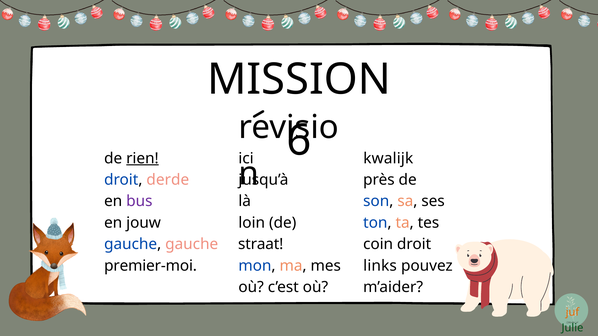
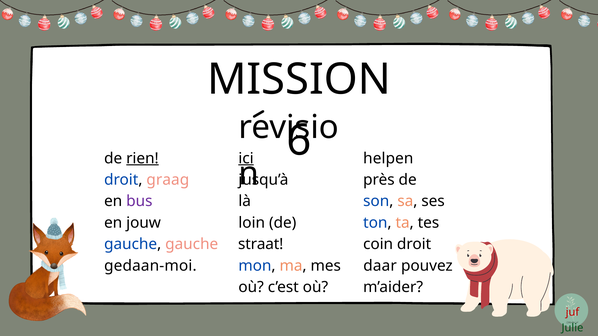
ici underline: none -> present (246, 158)
kwalijk: kwalijk -> helpen (388, 159)
derde: derde -> graag (168, 180)
premier-moi: premier-moi -> gedaan-moi (150, 266)
links: links -> daar (380, 266)
juf colour: orange -> red (572, 313)
